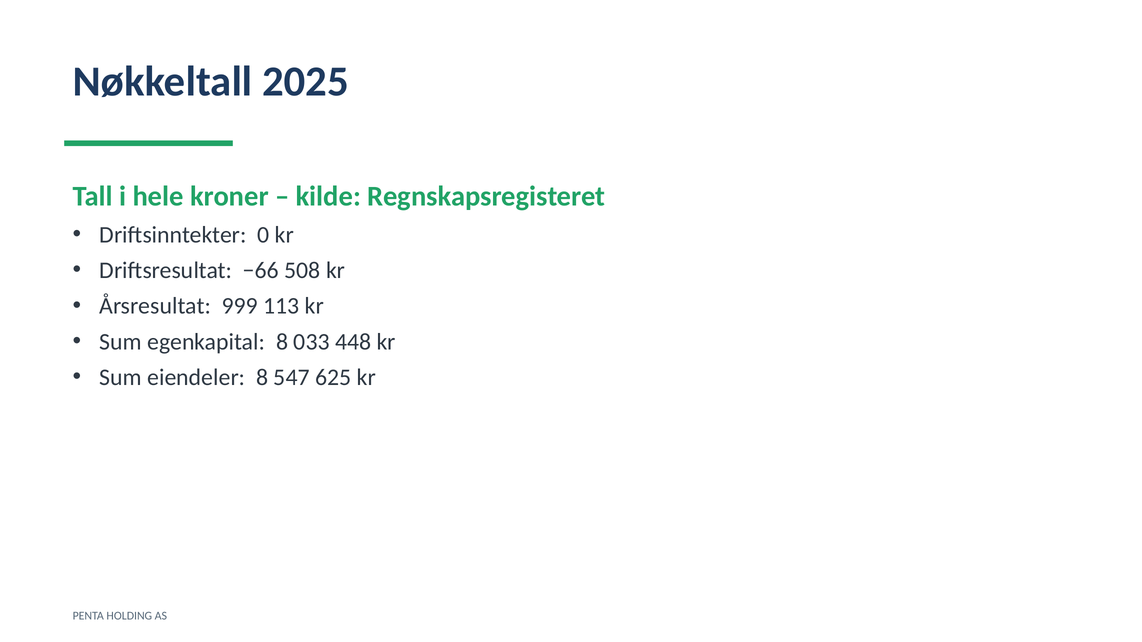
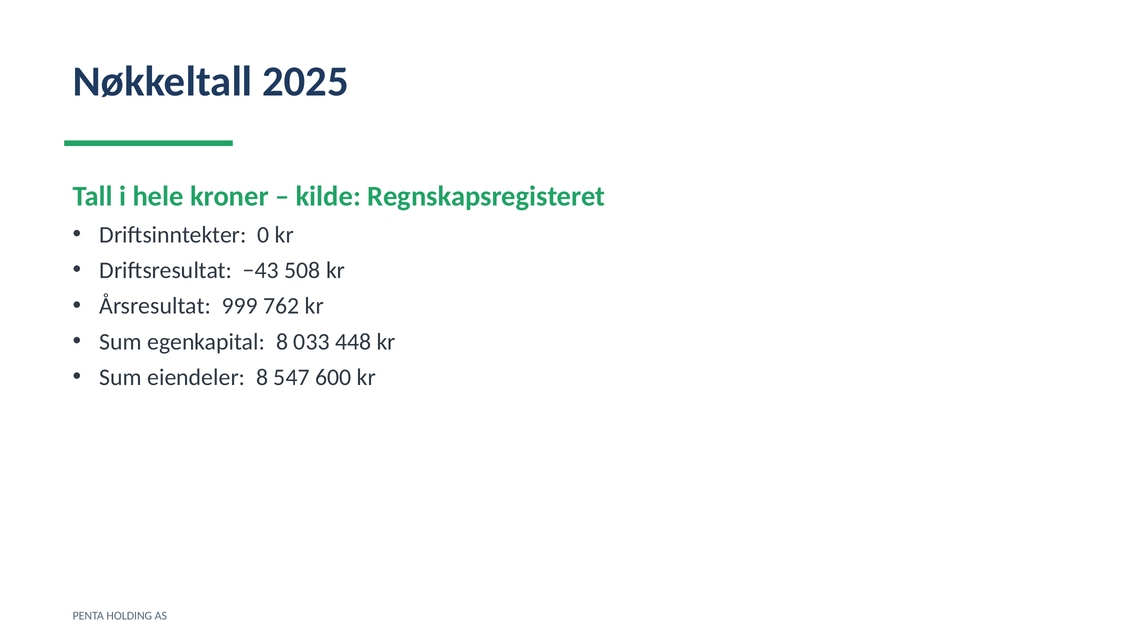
−66: −66 -> −43 (261, 271)
113: 113 -> 762 (281, 306)
625: 625 -> 600 (333, 378)
